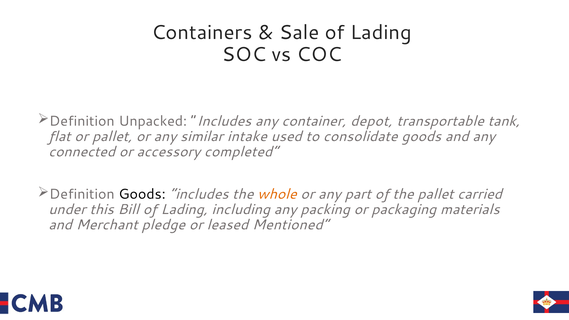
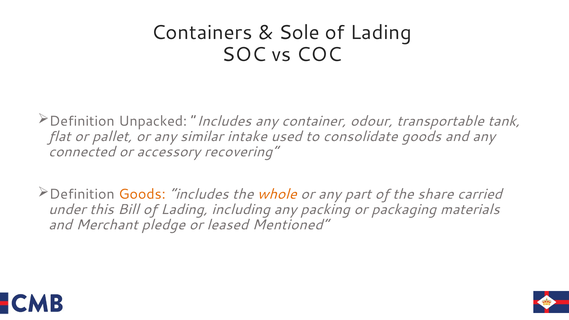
Sale: Sale -> Sole (299, 33)
depot: depot -> odour (372, 121)
completed: completed -> recovering (241, 152)
Goods colour: black -> orange (142, 194)
the pallet: pallet -> share (436, 194)
